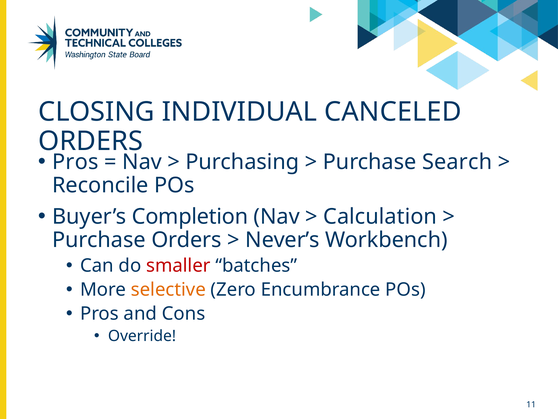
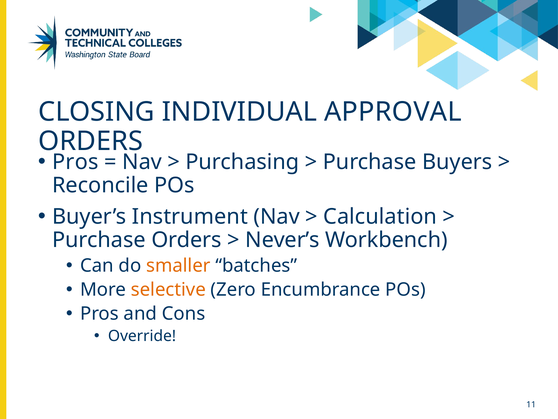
CANCELED: CANCELED -> APPROVAL (393, 112)
Search: Search -> Buyers (457, 162)
Completion: Completion -> Instrument (190, 216)
smaller colour: red -> orange (178, 265)
